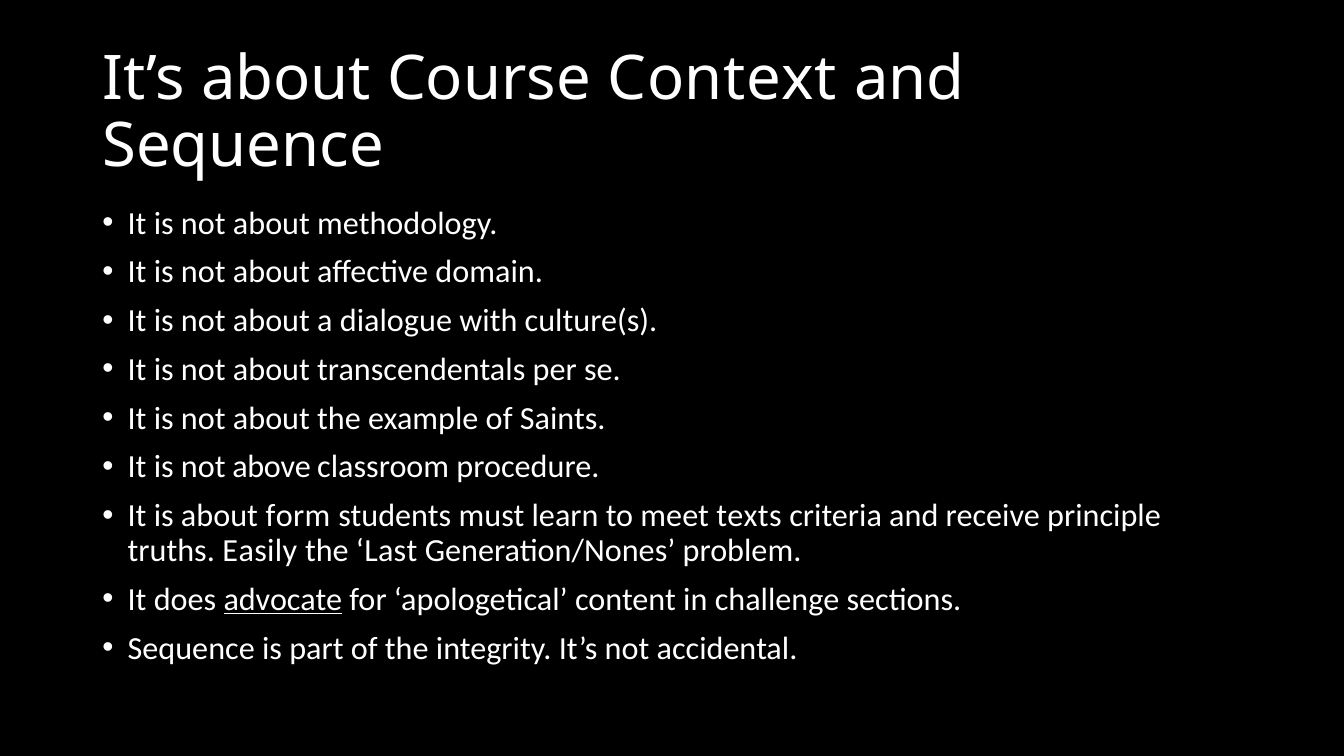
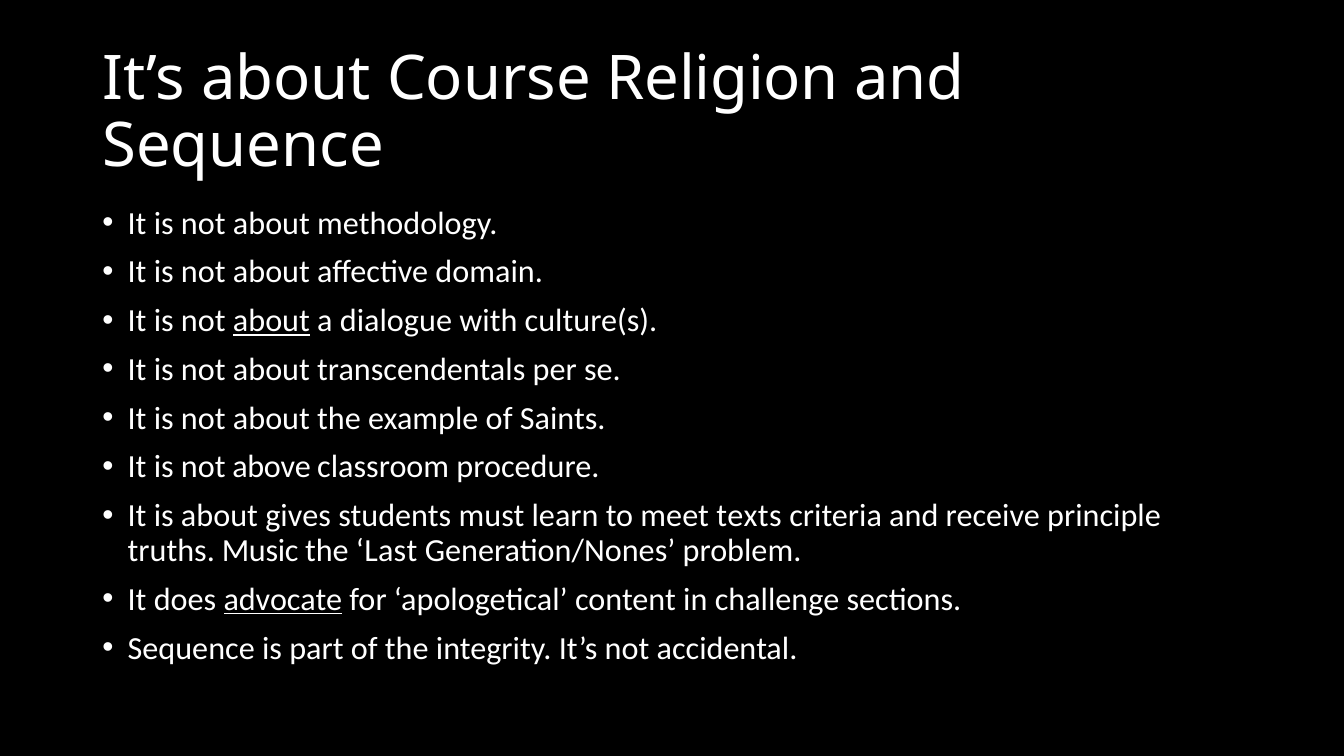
Context: Context -> Religion (723, 80)
about underline: none -> present (271, 321)
form: form -> gives (298, 516)
Easily: Easily -> Music (260, 551)
